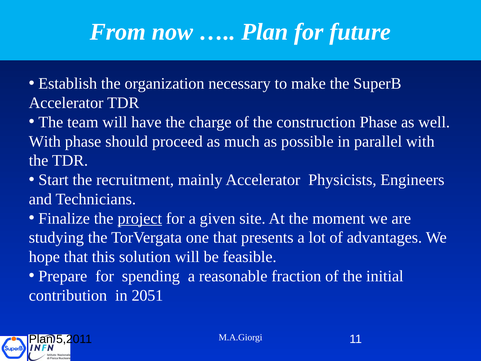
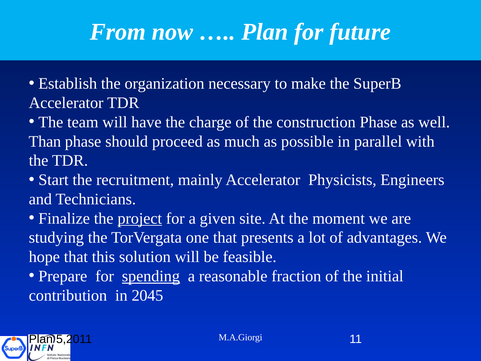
With: With -> Than (45, 141)
spending underline: none -> present (151, 276)
2051: 2051 -> 2045 (147, 295)
